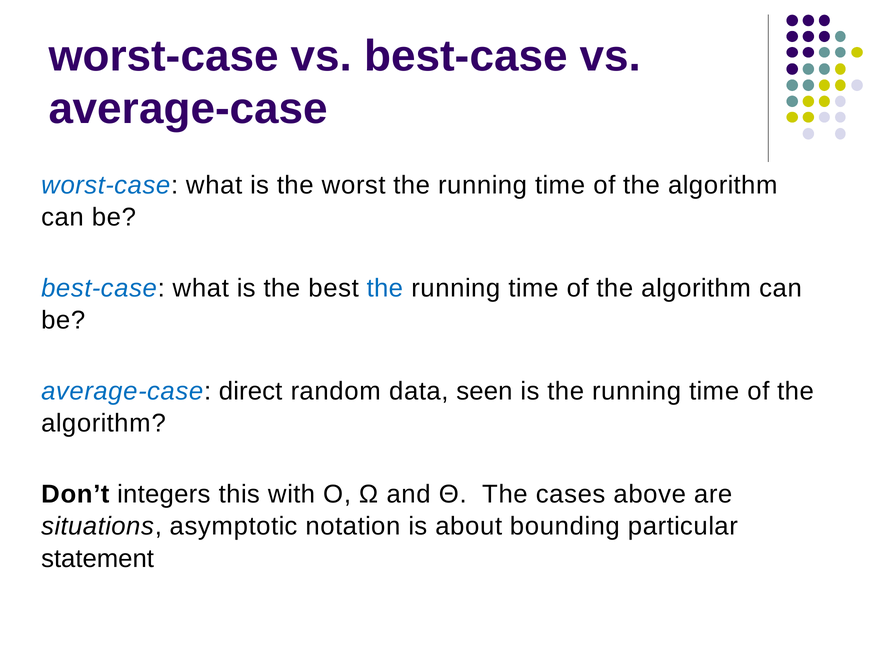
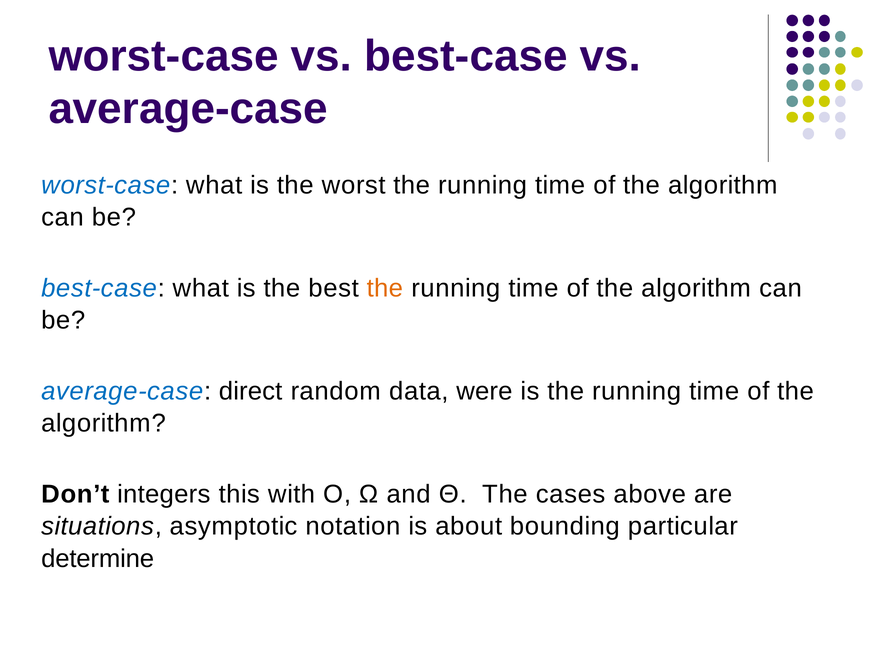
the colour: blue -> orange (385, 288)
seen: seen -> were (484, 391)
statement: statement -> determine (98, 559)
